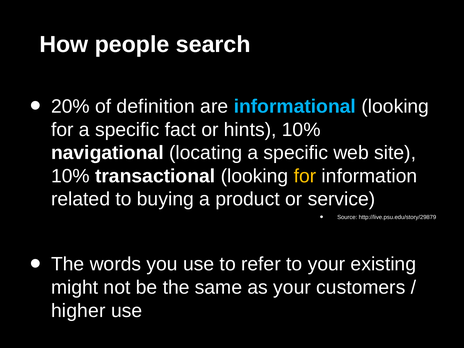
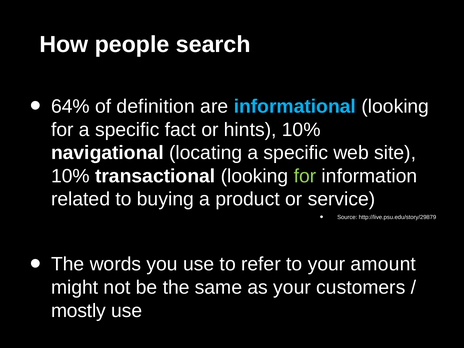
20%: 20% -> 64% (70, 106)
for colour: yellow -> light green (305, 176)
existing: existing -> amount (383, 264)
higher: higher -> mostly (78, 311)
